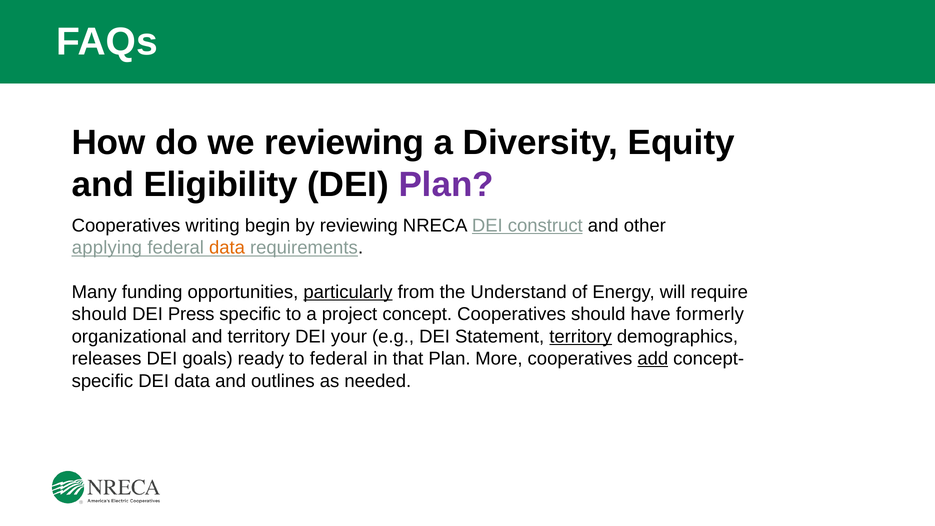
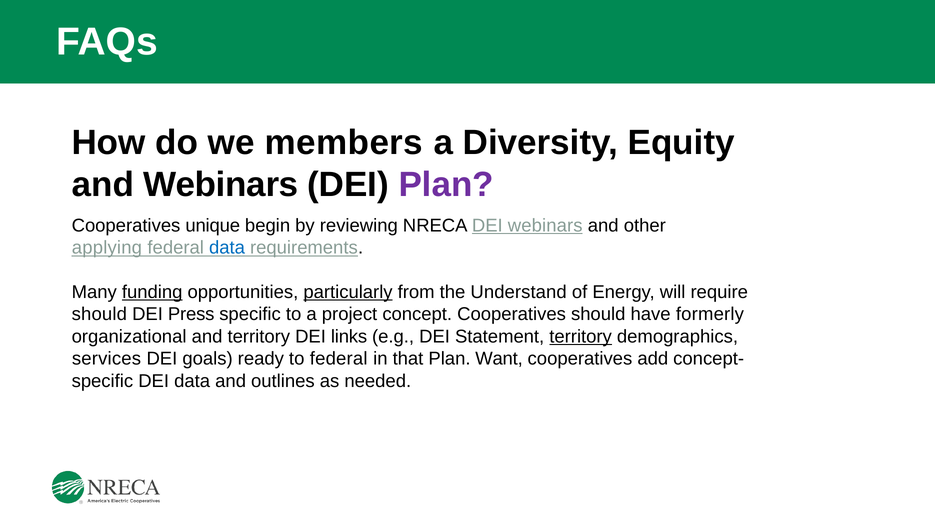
we reviewing: reviewing -> members (344, 143)
and Eligibility: Eligibility -> Webinars (221, 185)
writing: writing -> unique (213, 225)
DEI construct: construct -> webinars (545, 225)
data colour: orange -> blue (227, 248)
funding underline: none -> present (152, 292)
your: your -> links (349, 336)
releases: releases -> services (106, 359)
More: More -> Want (499, 359)
add underline: present -> none (653, 359)
